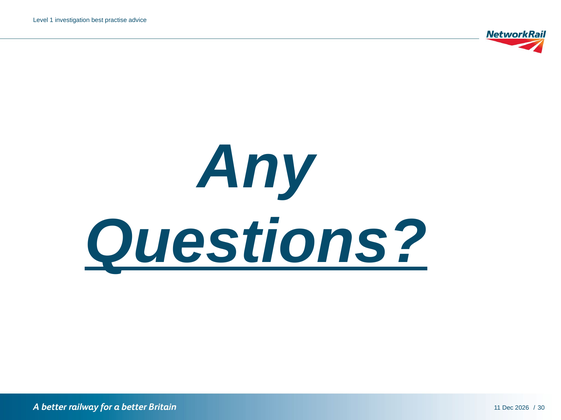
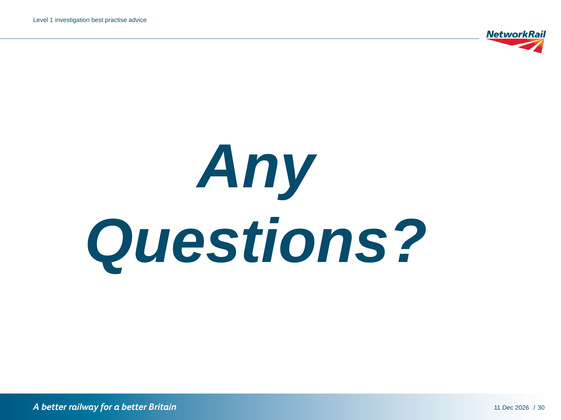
Questions underline: present -> none (256, 242)
